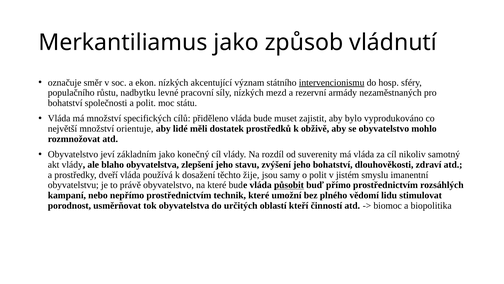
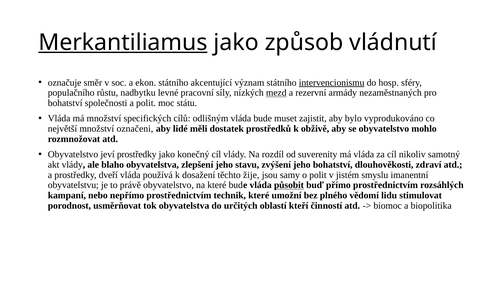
Merkantiliamus underline: none -> present (123, 42)
ekon nízkých: nízkých -> státního (173, 82)
mezd underline: none -> present (276, 93)
přiděleno: přiděleno -> odlišným (211, 118)
orientuje: orientuje -> označeni (135, 128)
jeví základním: základním -> prostředky (137, 154)
